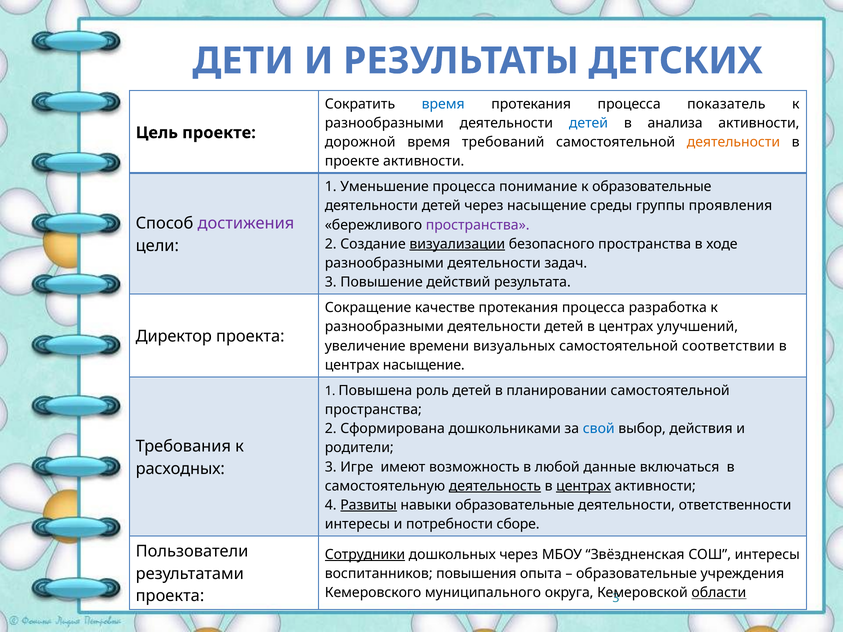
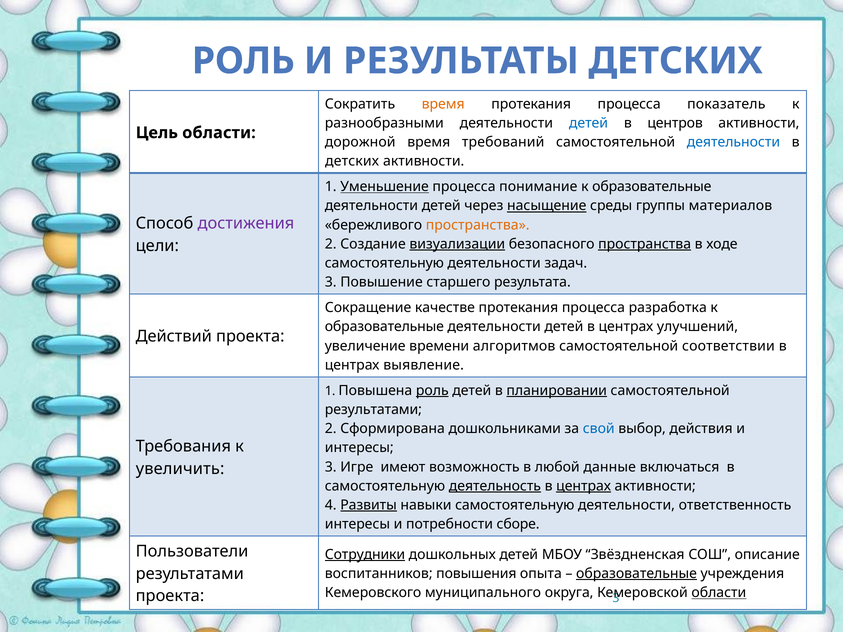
ДЕТИ: ДЕТИ -> РОЛЬ (243, 61)
время colour: blue -> orange (443, 104)
анализа: анализа -> центров (675, 123)
Цель проекте: проекте -> области (219, 133)
деятельности colour: orange -> blue (733, 142)
проекте: проекте -> детских (352, 161)
Уменьшение underline: none -> present (385, 187)
насыщение underline: none -> present (547, 206)
проявления: проявления -> материалов (730, 206)
пространства colour: purple -> orange (478, 225)
пространства underline: none -> present (645, 244)
разнообразными: разнообразными -> самостоятельную (384, 263)
действий: действий -> старшего (458, 282)
разнообразными: разнообразными -> образовательные (384, 327)
Директор: Директор -> Действий (174, 337)
визуальных: визуальных -> алгоритмов (514, 346)
центрах насыщение: насыщение -> выявление (424, 365)
роль underline: none -> present (432, 391)
планировании underline: none -> present (557, 391)
пространства: пространства -> результатами (373, 410)
родители: родители -> интересы (359, 448)
расходных: расходных -> увеличить (180, 469)
навыки образовательные: образовательные -> самостоятельную (515, 505)
ответственности: ответственности -> ответственность (735, 505)
дошкольных через: через -> детей (519, 555)
СОШ интересы: интересы -> описание (767, 555)
образовательные underline: none -> present (636, 574)
